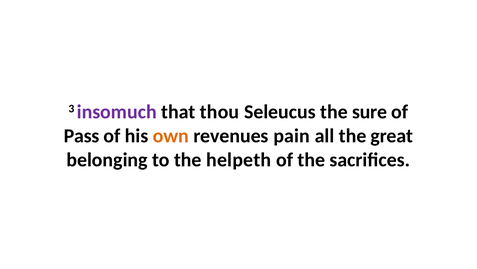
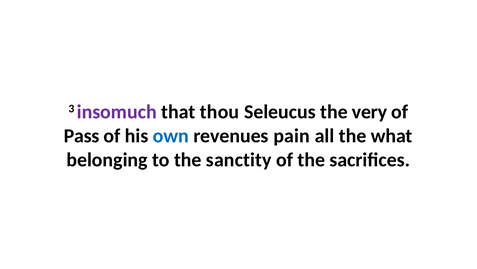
sure: sure -> very (370, 112)
own colour: orange -> blue (171, 136)
great: great -> what (392, 136)
helpeth: helpeth -> sanctity (239, 159)
